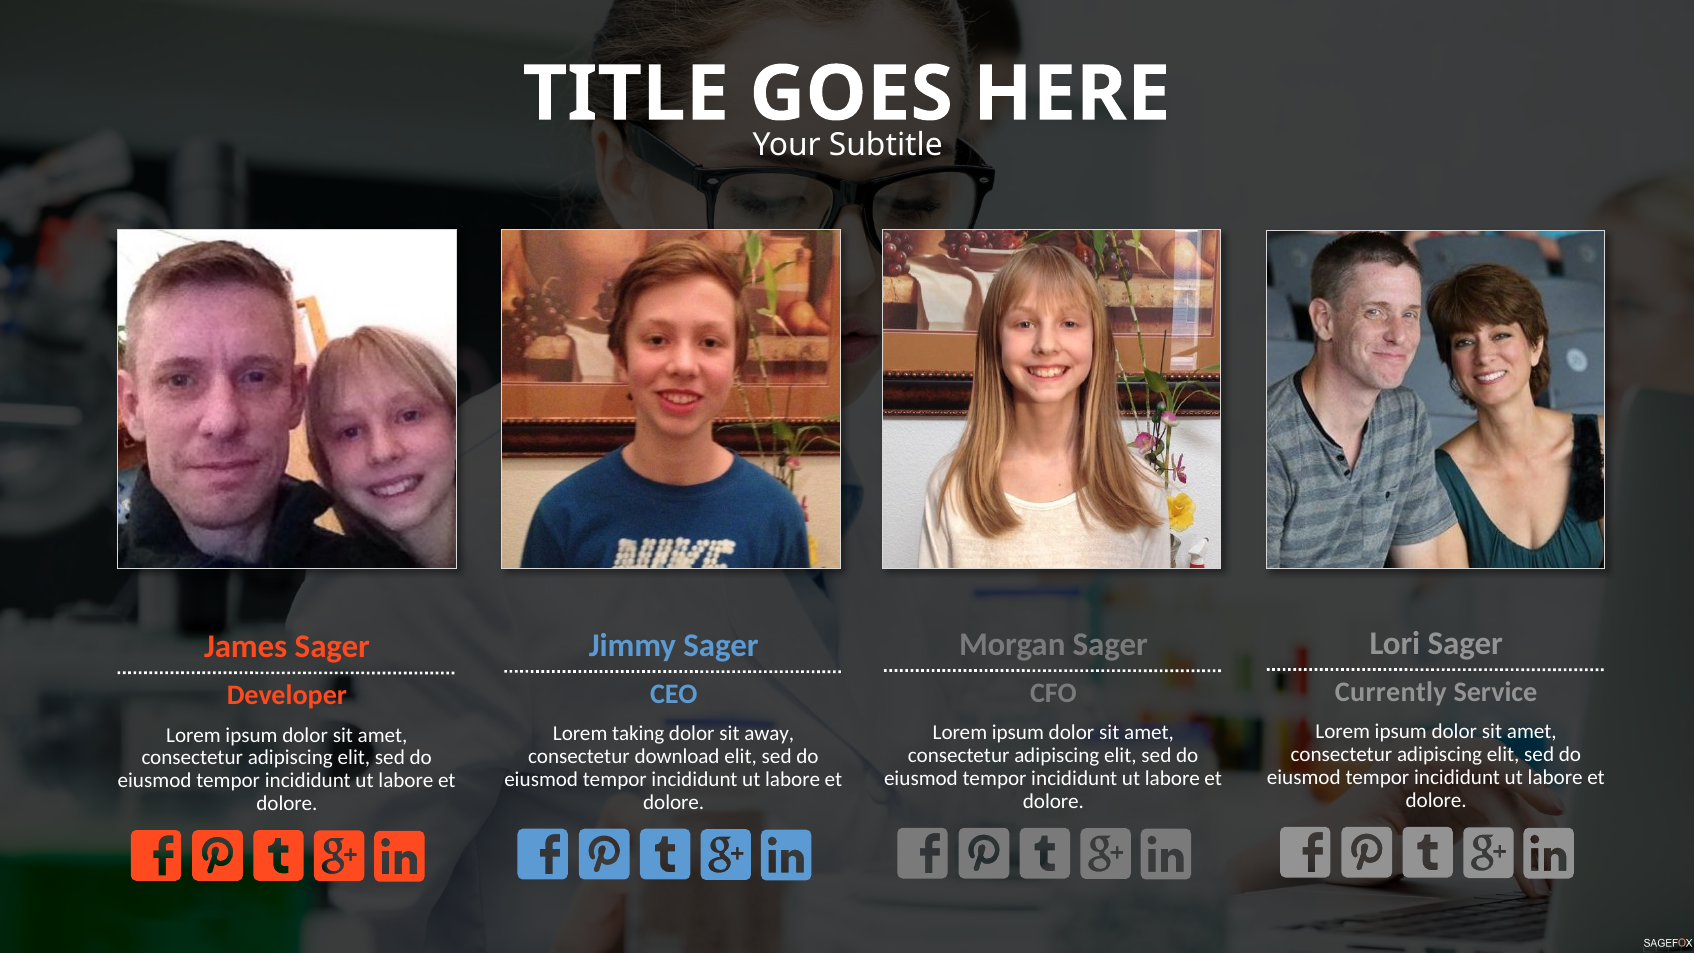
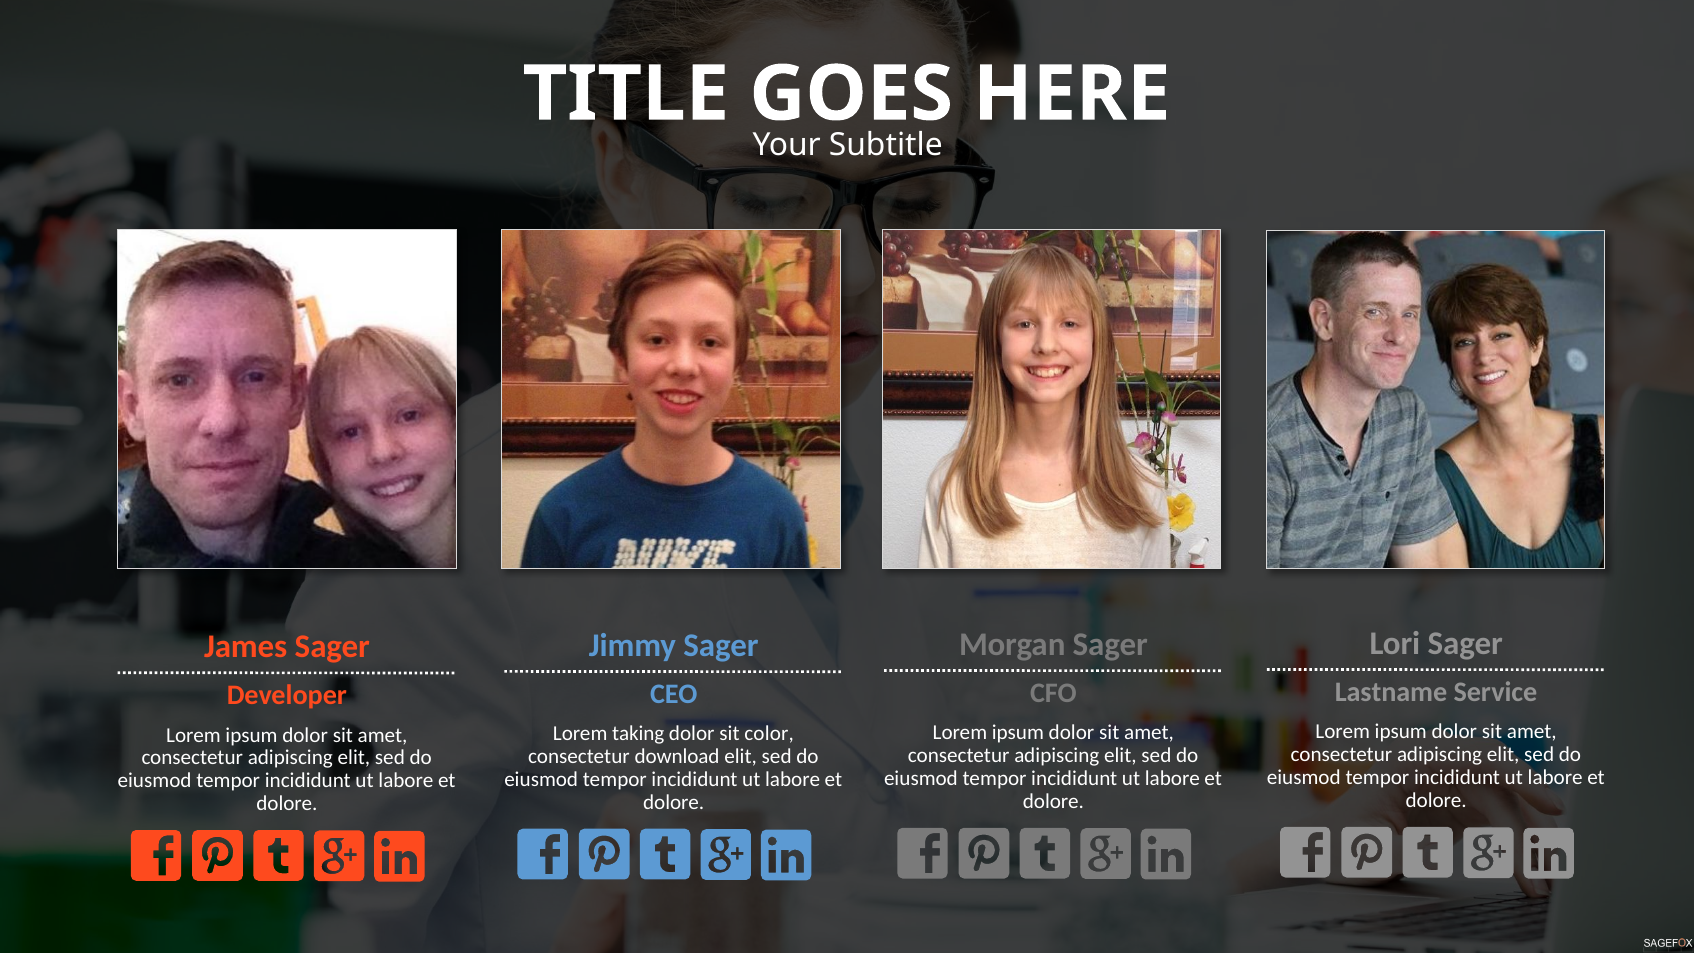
Currently: Currently -> Lastname (1391, 692)
away: away -> color (769, 734)
